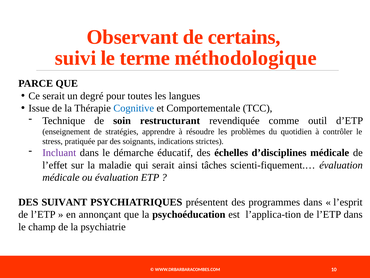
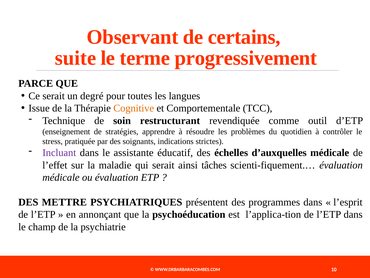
suivi: suivi -> suite (76, 58)
méthodologique: méthodologique -> progressivement (246, 58)
Cognitive colour: blue -> orange (134, 108)
démarche: démarche -> assistante (134, 153)
d’disciplines: d’disciplines -> d’auxquelles (279, 153)
SUIVANT: SUIVANT -> METTRE (64, 202)
